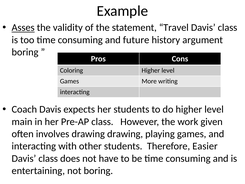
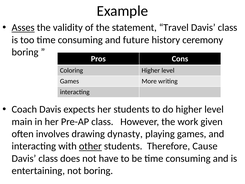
argument: argument -> ceremony (203, 40)
drawing drawing: drawing -> dynasty (125, 134)
other underline: none -> present (90, 146)
Easier: Easier -> Cause (205, 146)
